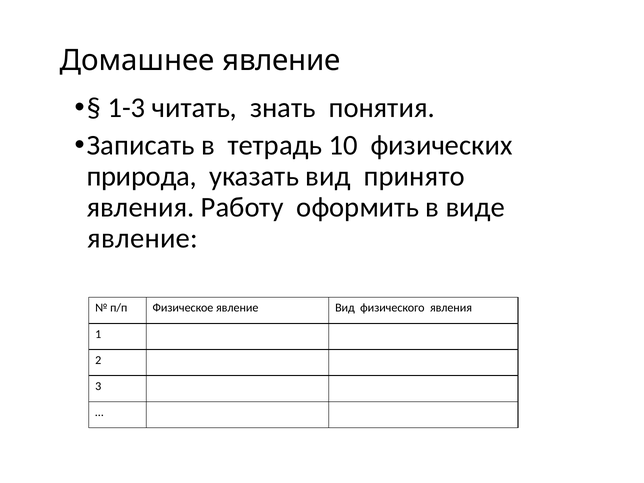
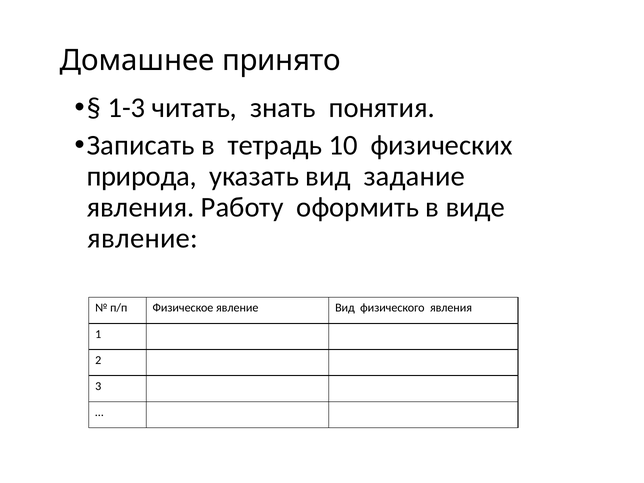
Домашнее явление: явление -> принято (281, 61)
принято: принято -> задание (414, 176)
